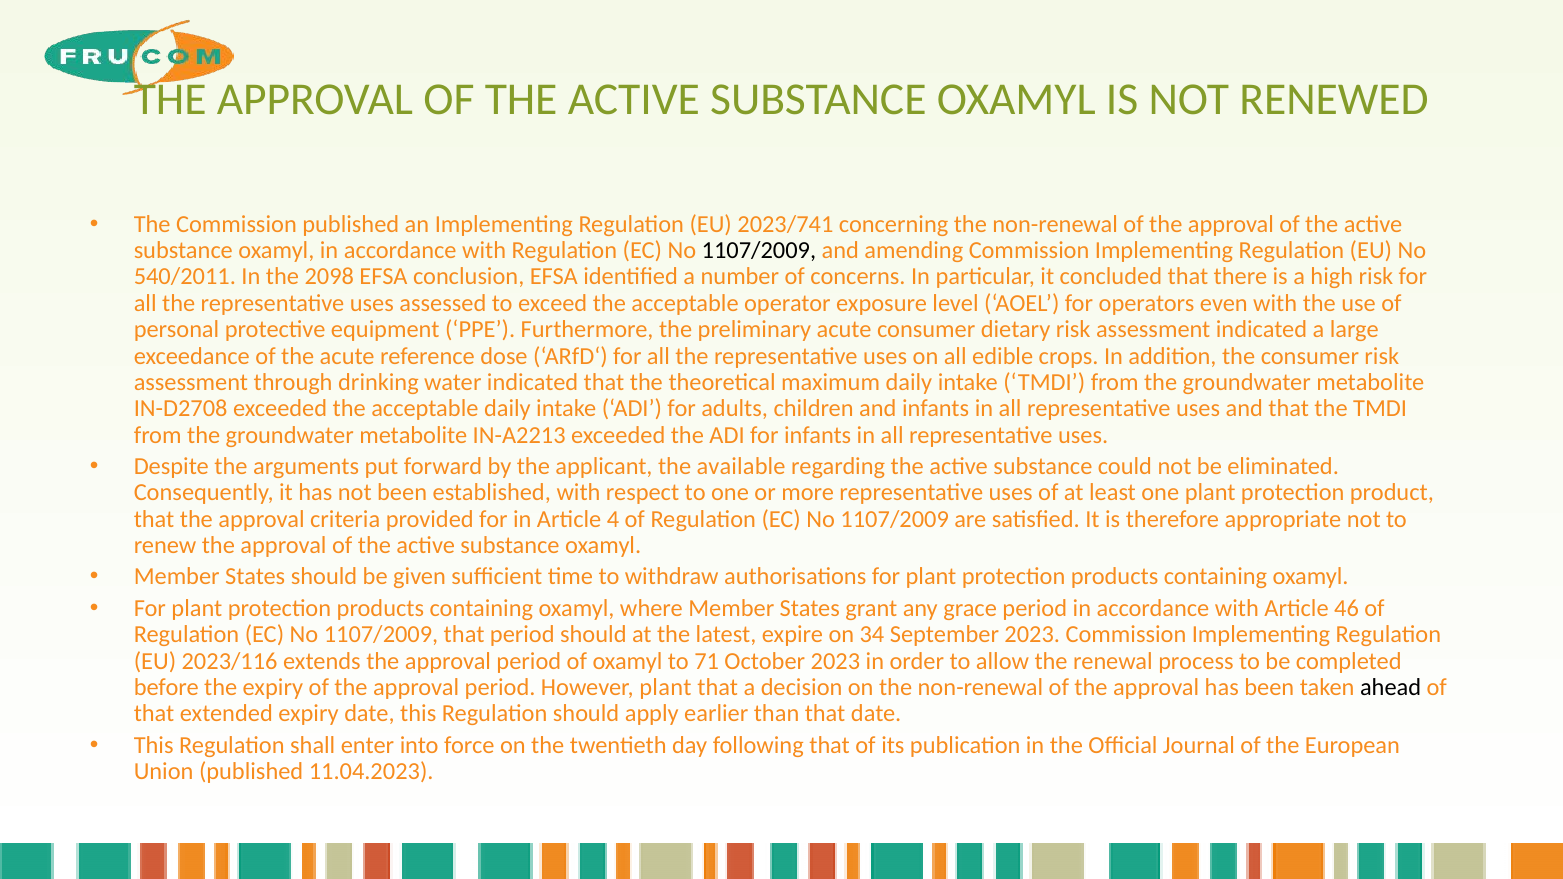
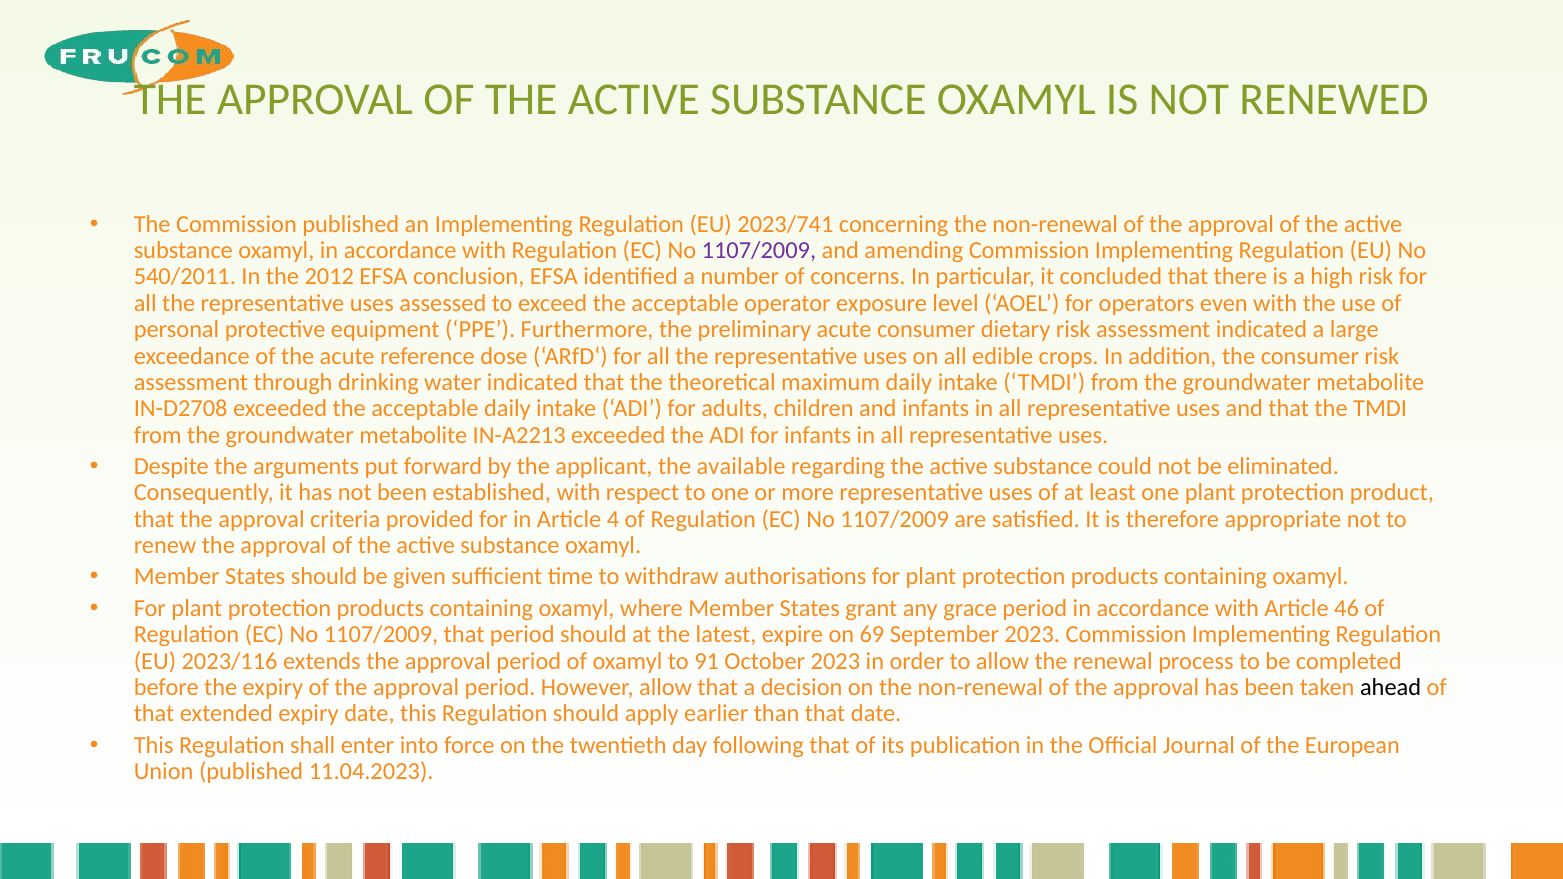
1107/2009 colour: black -> purple (759, 250)
2098: 2098 -> 2012 (329, 277)
34: 34 -> 69 (872, 635)
71: 71 -> 91 (707, 661)
However plant: plant -> allow (666, 687)
